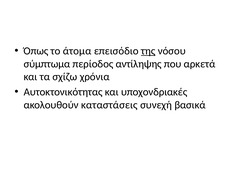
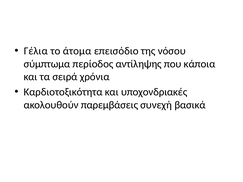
Όπως: Όπως -> Γέλια (36, 51)
της underline: present -> none (148, 51)
αρκετά: αρκετά -> κάποια (200, 64)
σχίζω: σχίζω -> σειρά (65, 77)
Αυτοκτονικότητας: Αυτοκτονικότητας -> Καρδιοτοξικότητα (63, 92)
καταστάσεις: καταστάσεις -> παρεμβάσεις (109, 105)
